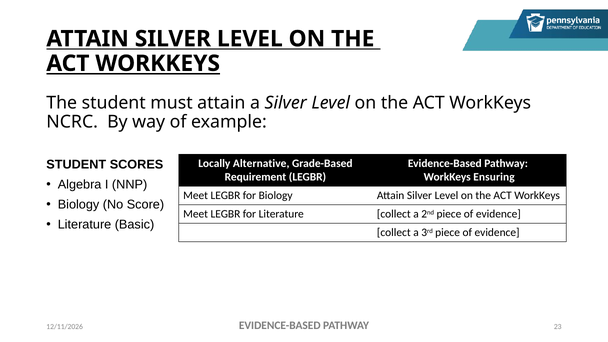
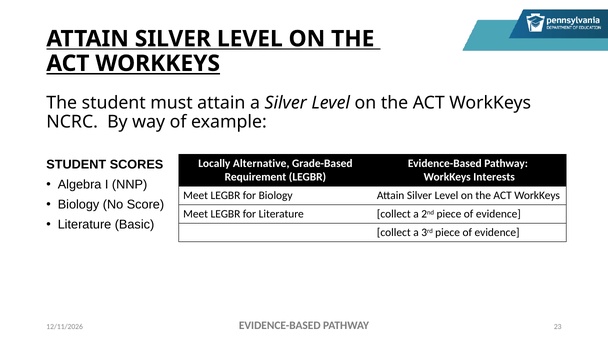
Ensuring: Ensuring -> Interests (494, 177)
